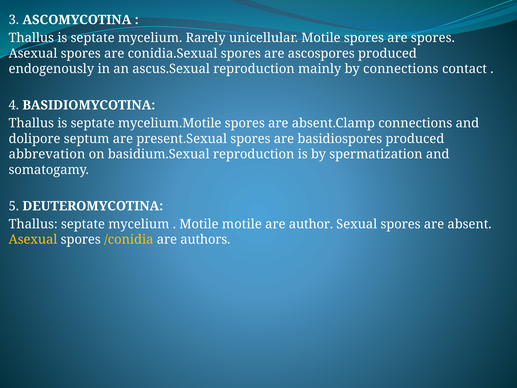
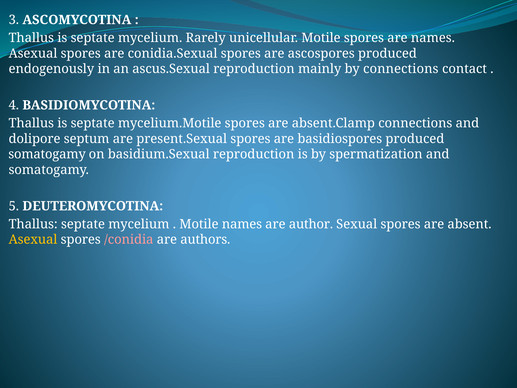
are spores: spores -> names (433, 38)
abbrevation: abbrevation -> somatogamy (47, 154)
Motile motile: motile -> names (242, 224)
/conidia colour: yellow -> pink (129, 240)
